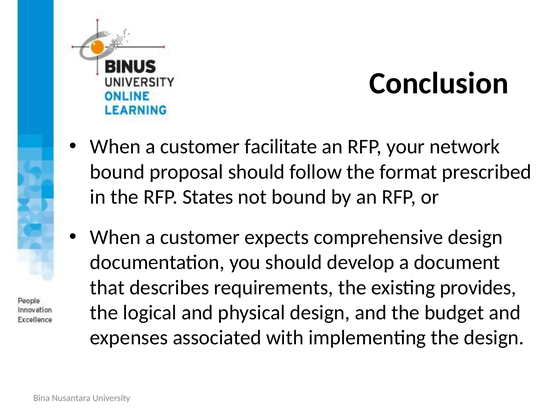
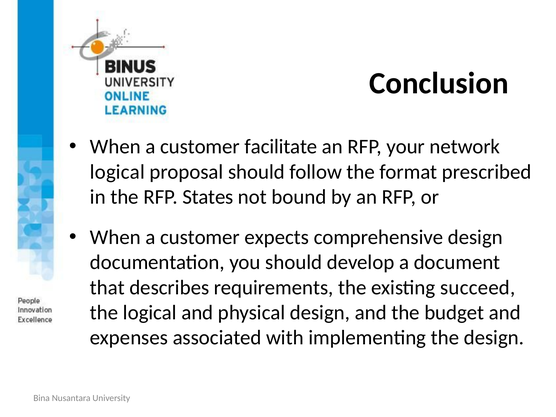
bound: bound -> logical (117, 172)
provides: provides -> succeed (478, 287)
